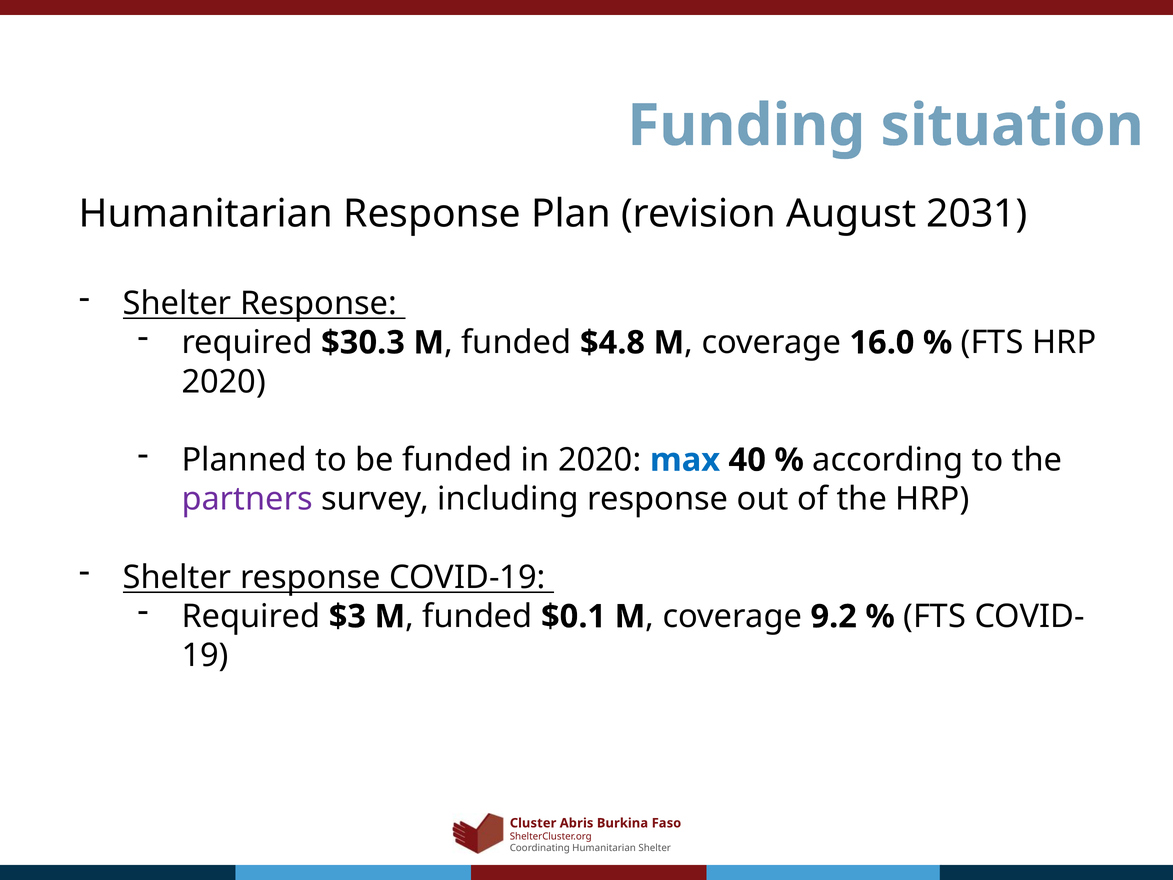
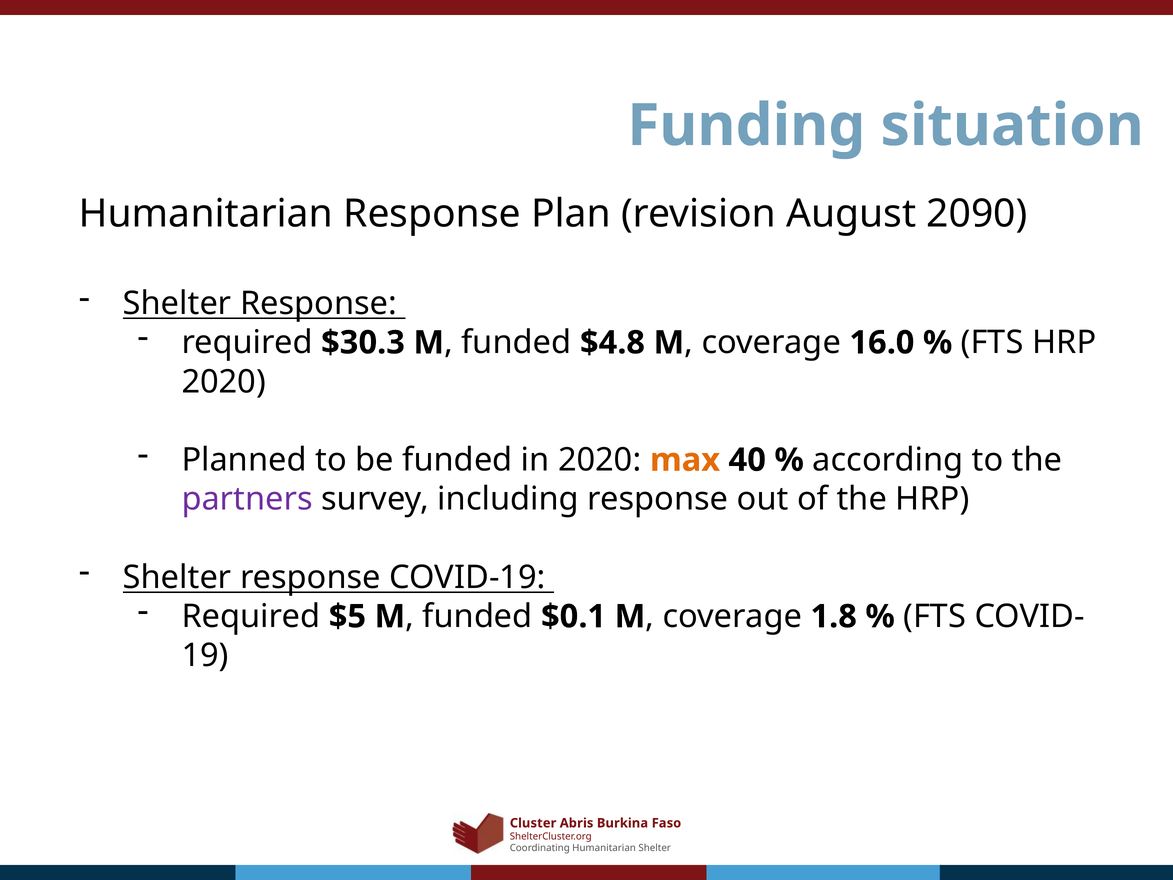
2031: 2031 -> 2090 (977, 214)
max colour: blue -> orange (685, 460)
$3: $3 -> $5 (347, 616)
9.2: 9.2 -> 1.8 (834, 616)
